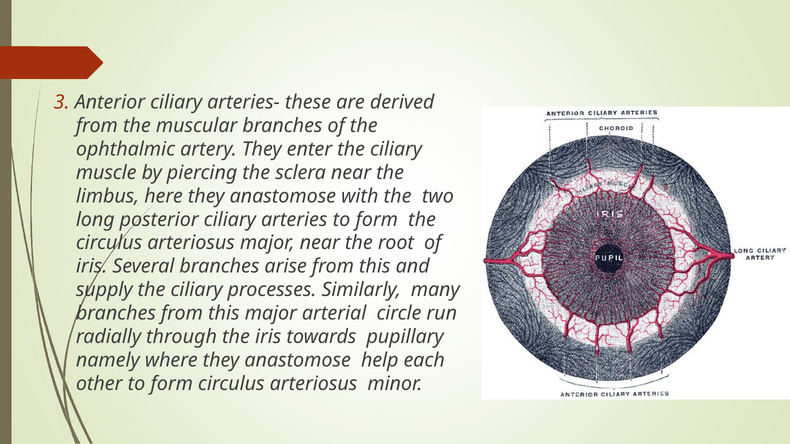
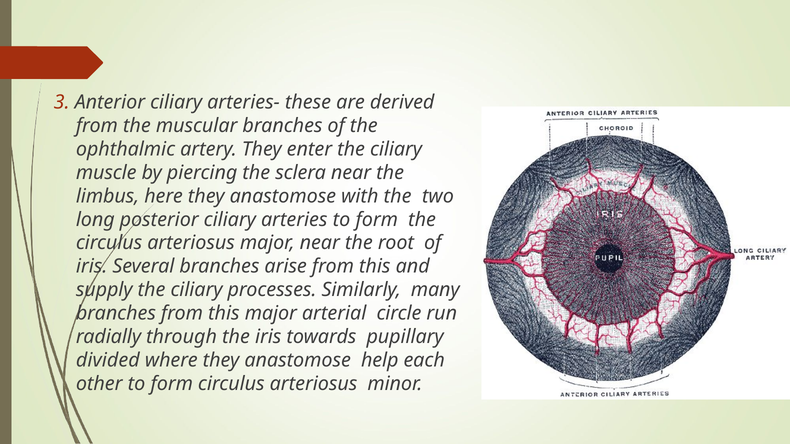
namely: namely -> divided (108, 360)
